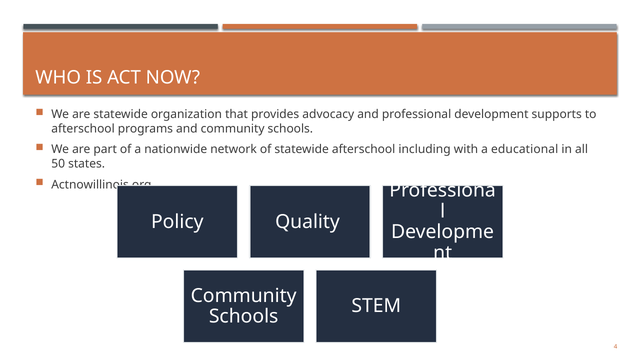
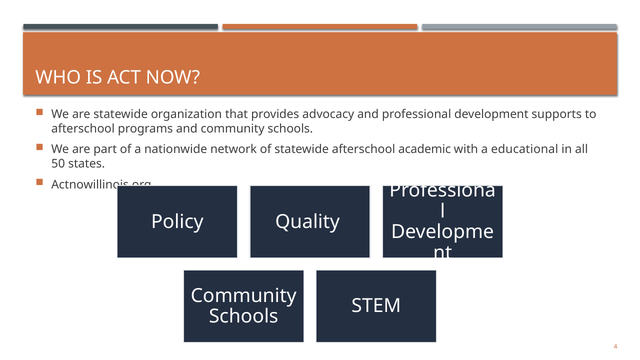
including: including -> academic (425, 149)
